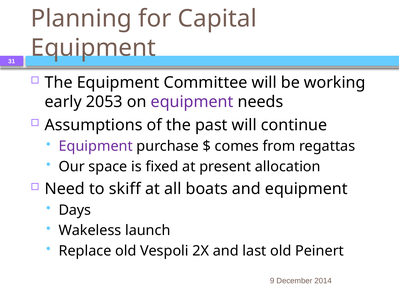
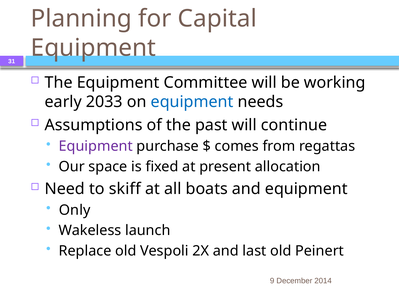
2053: 2053 -> 2033 (104, 102)
equipment colour: purple -> blue (192, 102)
Days: Days -> Only (75, 210)
